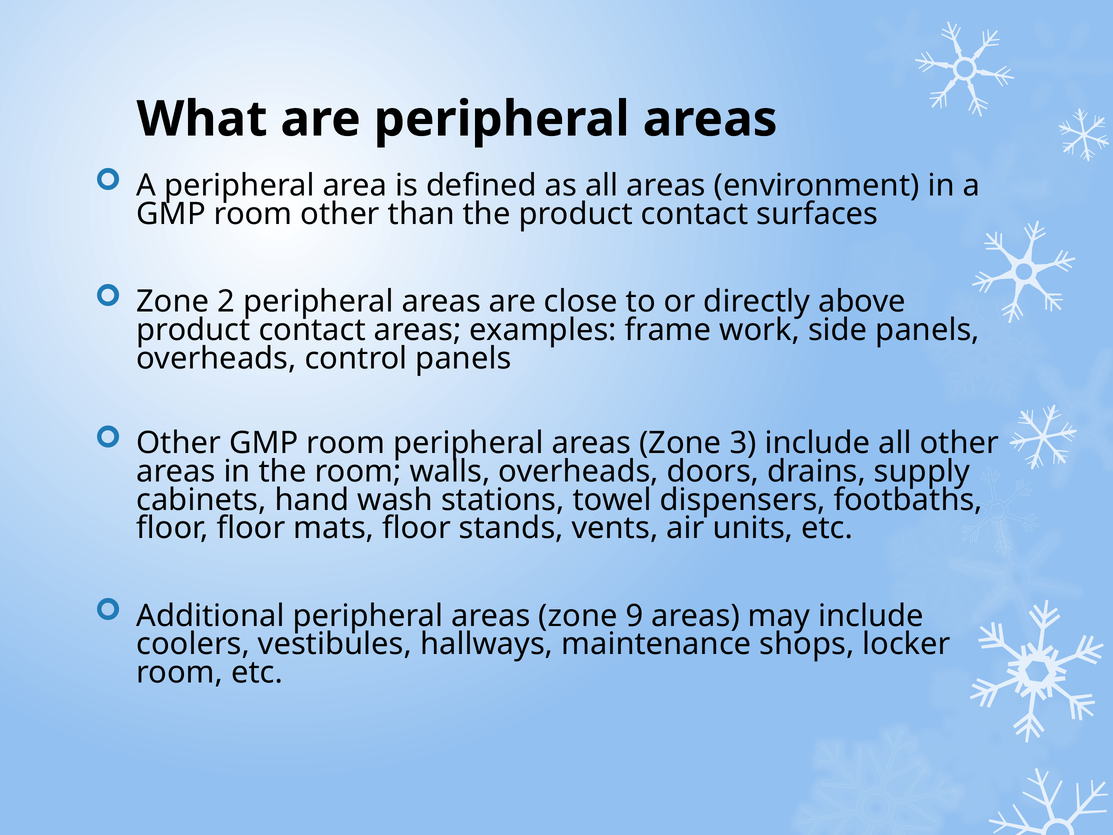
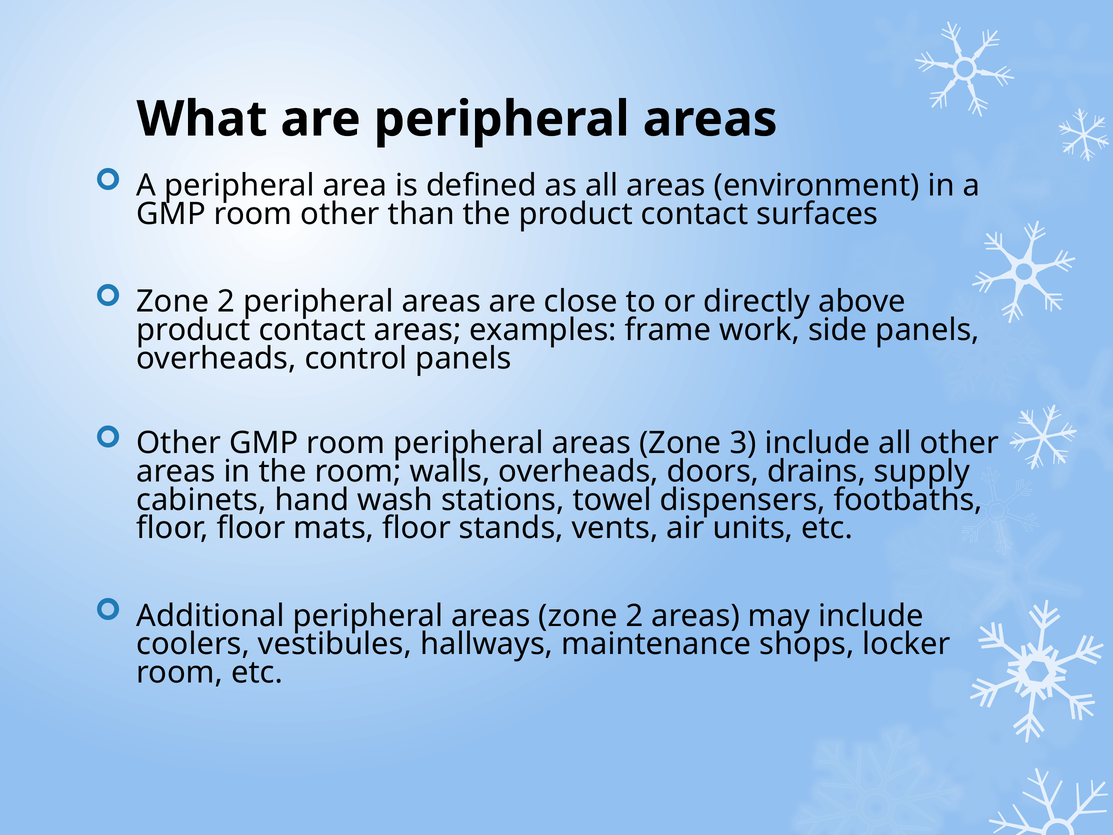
areas zone 9: 9 -> 2 (634, 616)
